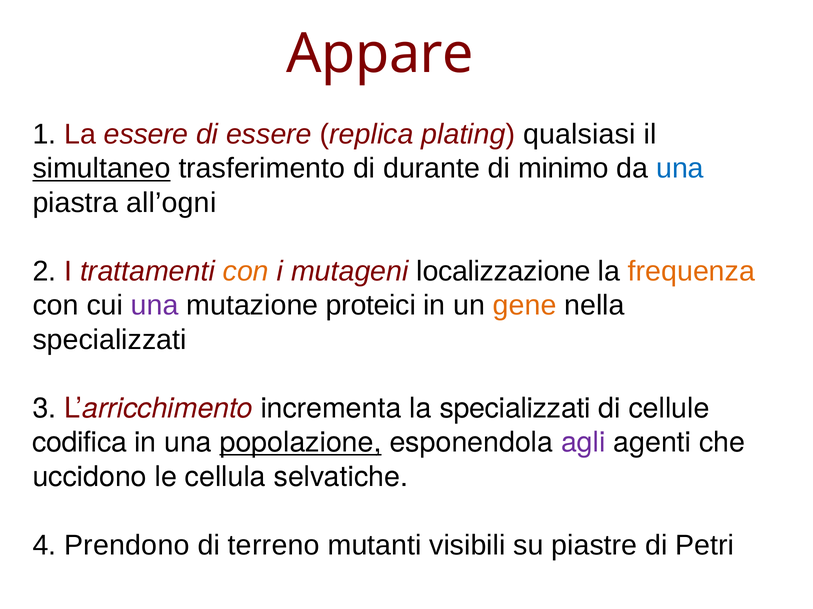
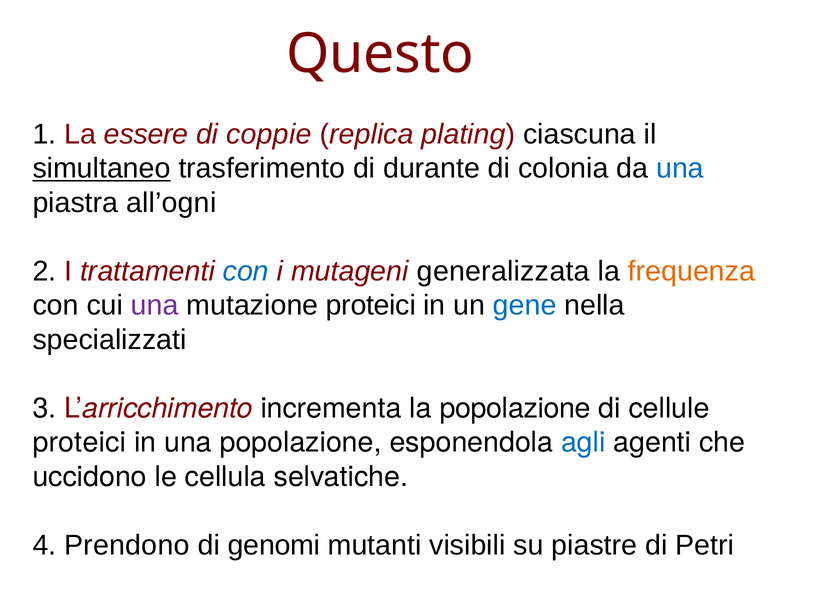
Appare: Appare -> Questo (380, 54)
di essere: essere -> coppie (269, 134)
qualsiasi: qualsiasi -> ciascuna (579, 134)
minimo: minimo -> colonia (563, 169)
con colour: orange -> blue (246, 272)
localizzazione: localizzazione -> generalizzata (503, 272)
gene colour: orange -> blue (525, 306)
la specializzati: specializzati -> popolazione (515, 409)
codifica: codifica -> proteici (79, 443)
popolazione underline: present -> none (301, 443)
agli colour: purple -> blue (583, 443)
terreno: terreno -> genomi (274, 546)
